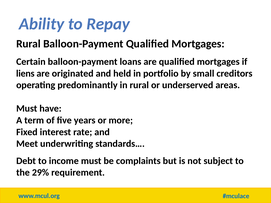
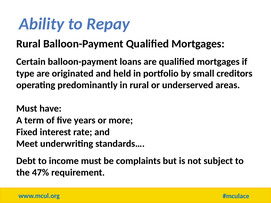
liens: liens -> type (25, 73)
29%: 29% -> 47% (40, 173)
